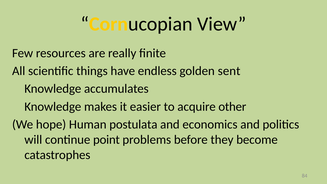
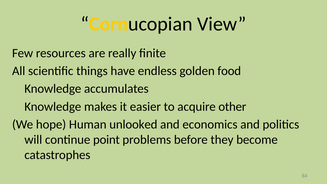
sent: sent -> food (229, 71)
postulata: postulata -> unlooked (133, 124)
